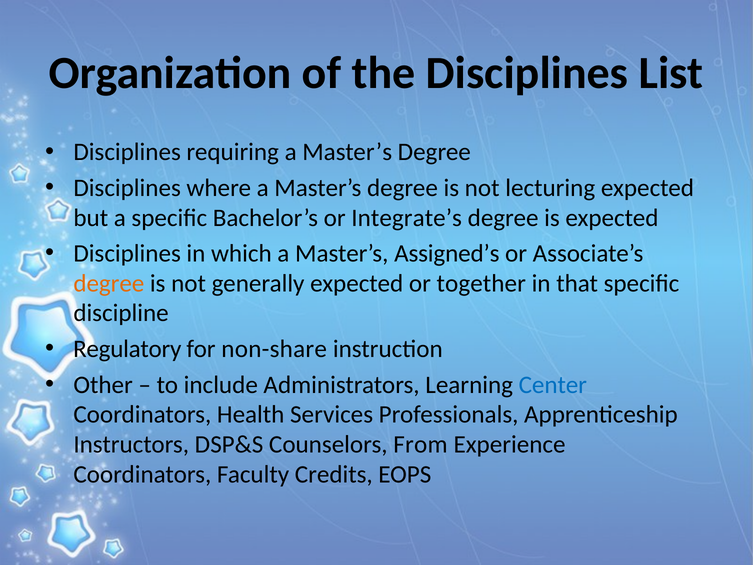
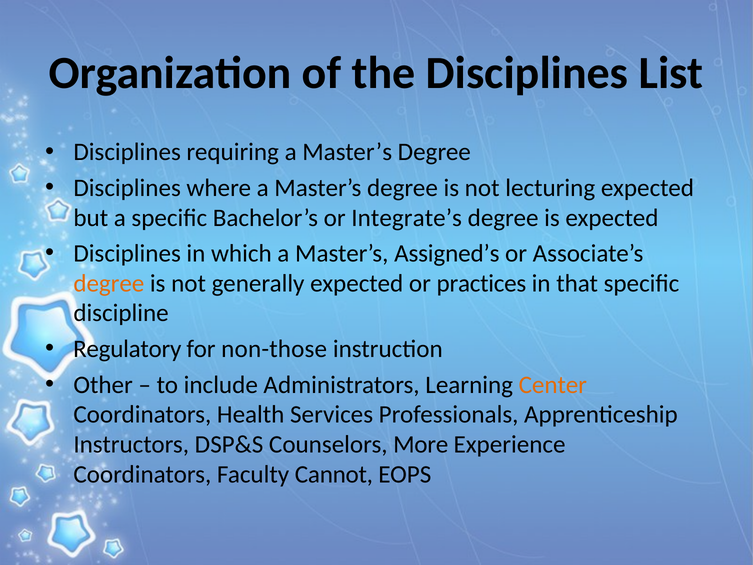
together: together -> practices (481, 283)
non-share: non-share -> non-those (274, 349)
Center colour: blue -> orange (553, 385)
From: From -> More (421, 444)
Credits: Credits -> Cannot (334, 474)
